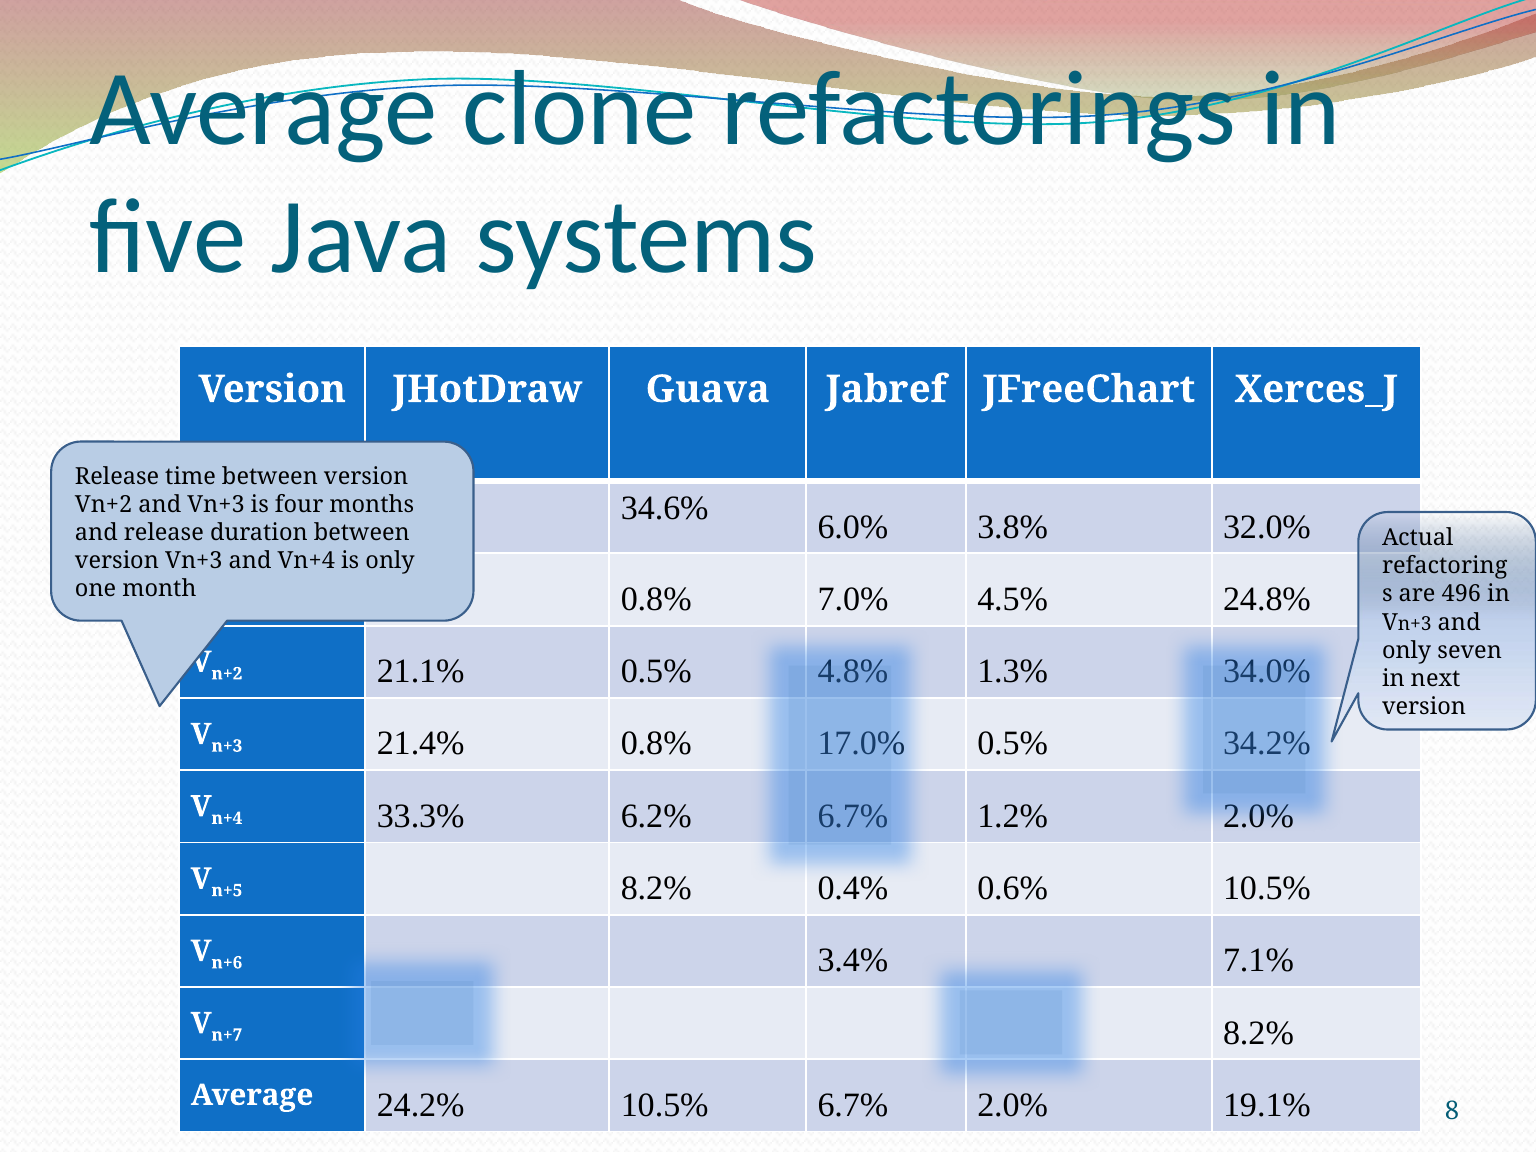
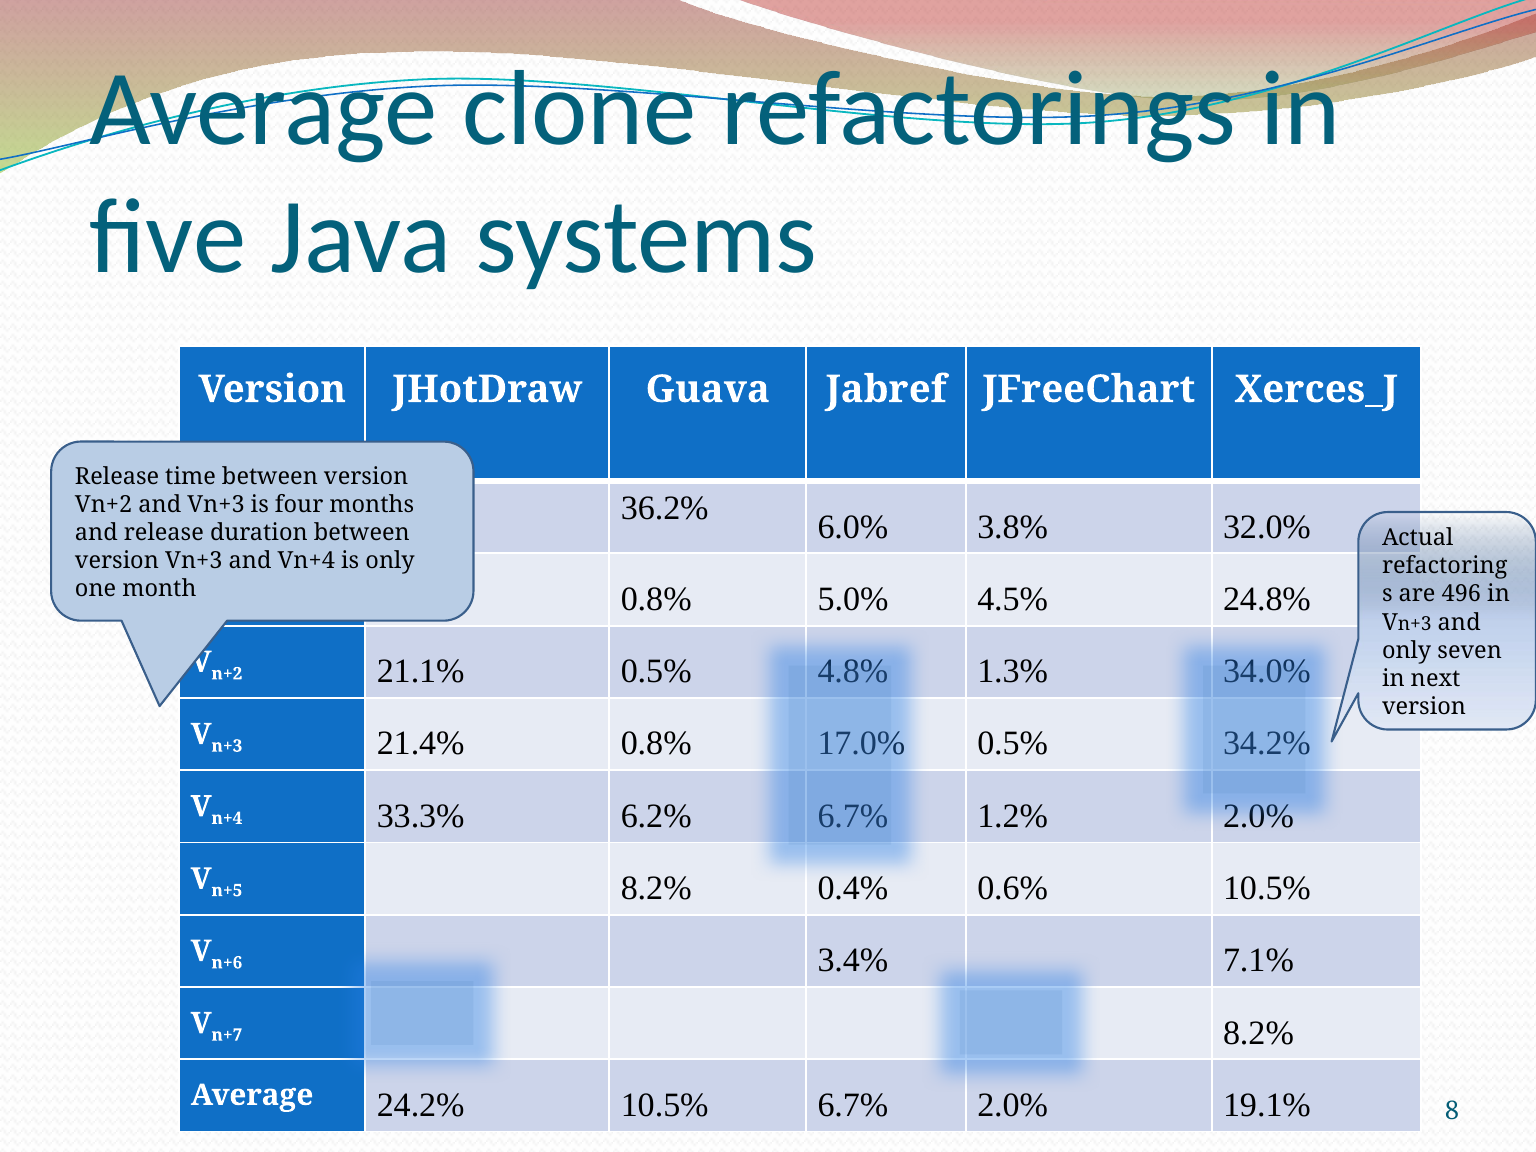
34.6%: 34.6% -> 36.2% (665, 508)
7.0%: 7.0% -> 5.0% (853, 599)
